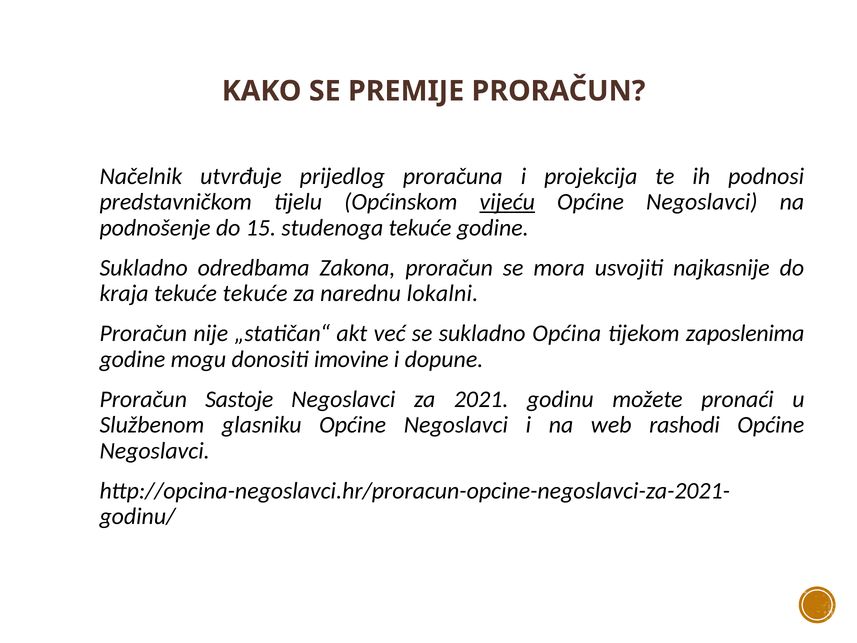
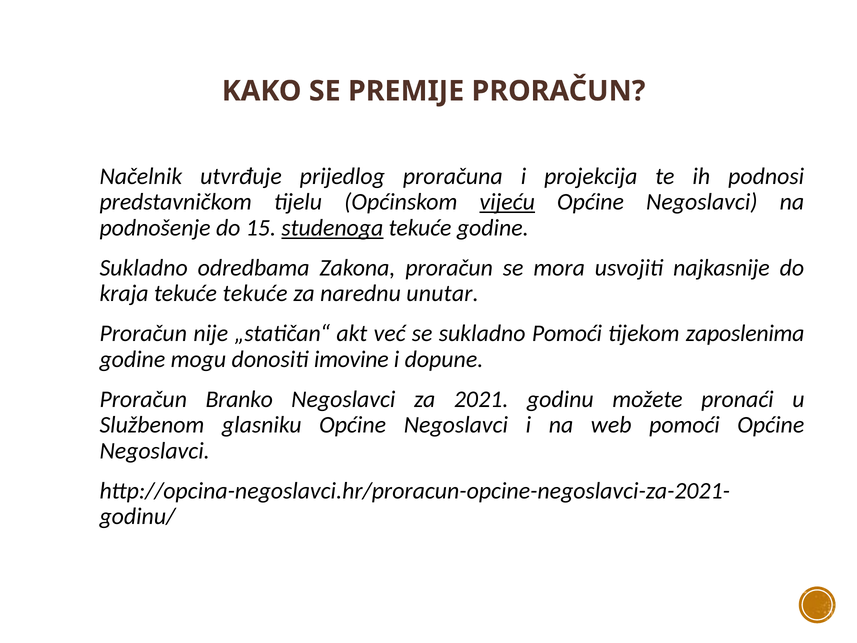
studenoga underline: none -> present (332, 228)
lokalni: lokalni -> unutar (443, 293)
sukladno Općina: Općina -> Pomoći (567, 333)
Sastoje: Sastoje -> Branko (239, 399)
web rashodi: rashodi -> pomoći (685, 425)
